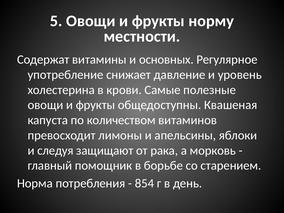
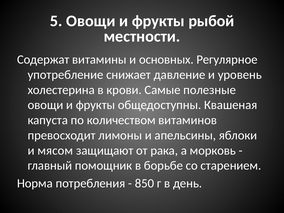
норму: норму -> рыбой (211, 21)
следуя: следуя -> мясом (55, 150)
854: 854 -> 850 (145, 183)
